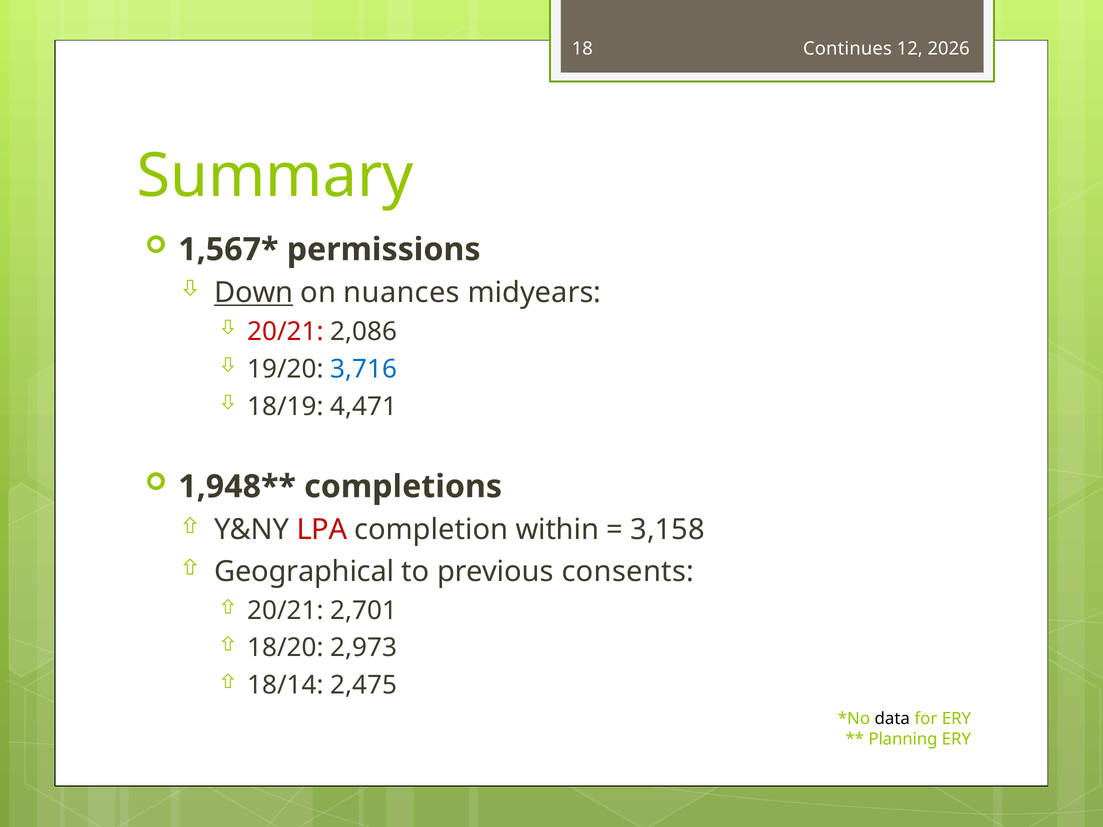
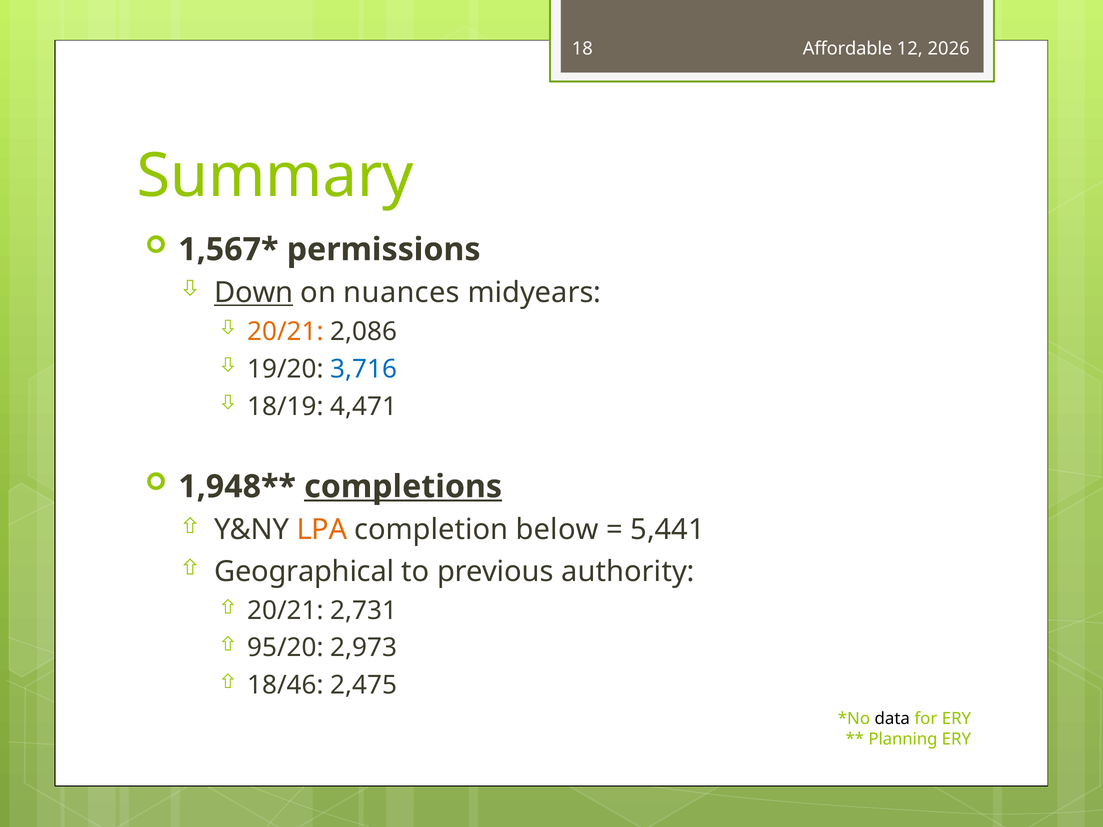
Continues: Continues -> Affordable (848, 49)
20/21 colour: red -> orange (285, 332)
completions underline: none -> present (403, 487)
LPA colour: red -> orange (322, 530)
within: within -> below (557, 530)
3,158: 3,158 -> 5,441 (668, 530)
consents: consents -> authority (628, 572)
2,701: 2,701 -> 2,731 (364, 611)
18/20: 18/20 -> 95/20 (285, 648)
18/14: 18/14 -> 18/46 (285, 685)
